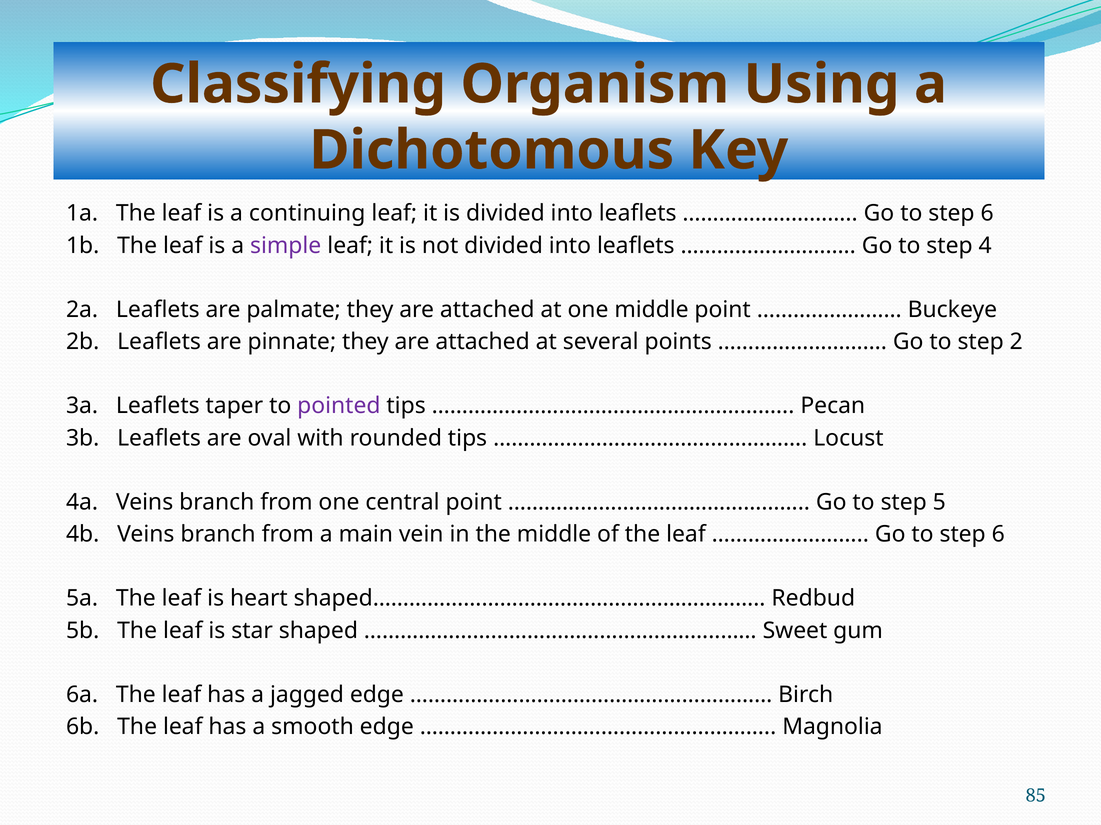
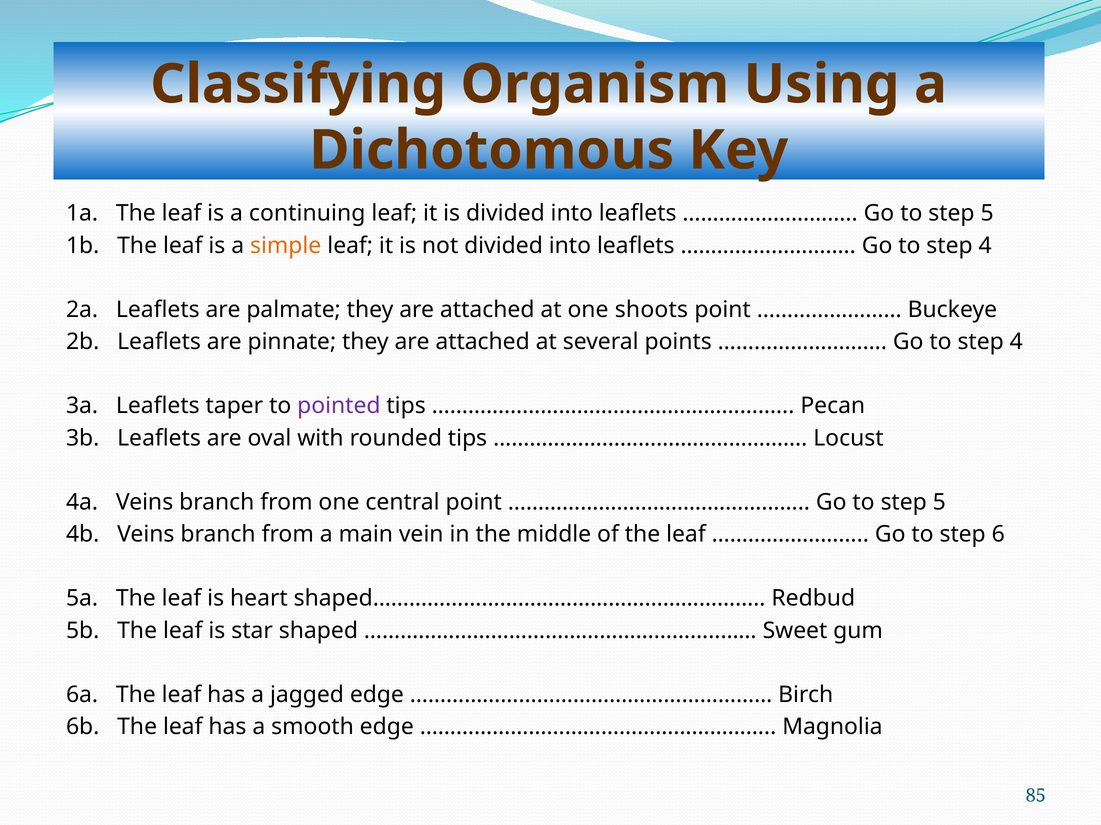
6: 6 -> 5 (987, 214)
simple colour: purple -> orange (286, 246)
one middle: middle -> shoots (651, 310)
2: 2 -> 4 (1016, 342)
